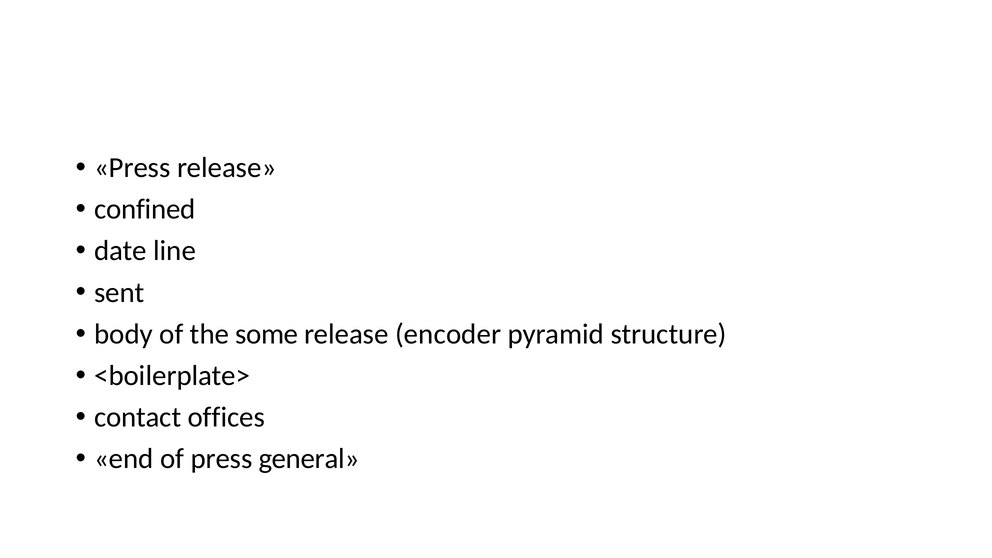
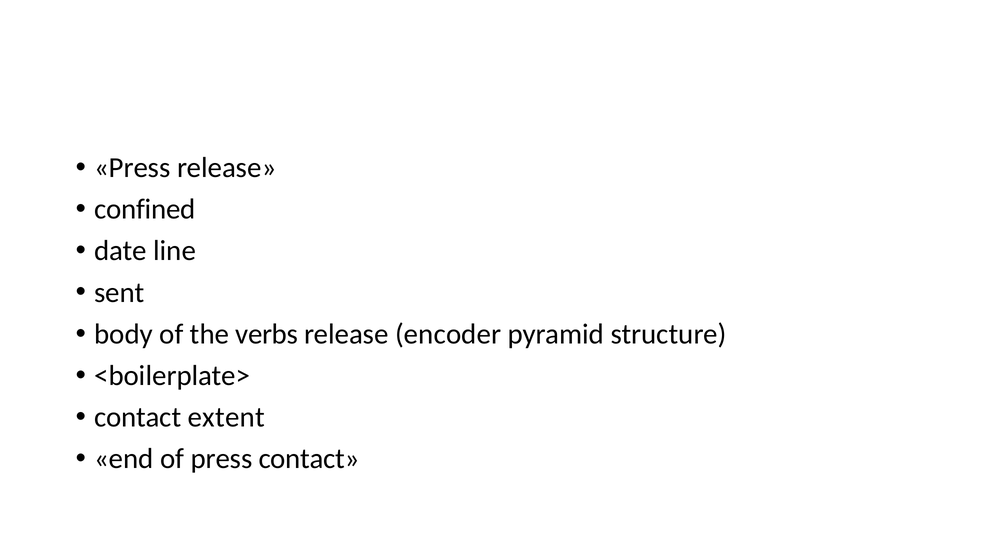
some: some -> verbs (267, 334)
offices: offices -> extent (226, 417)
press general: general -> contact (309, 459)
